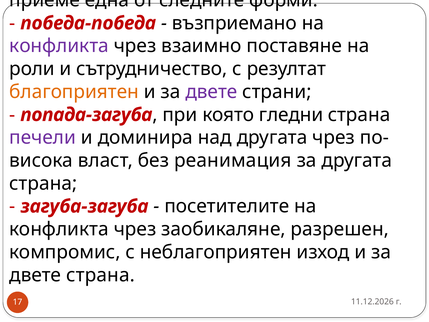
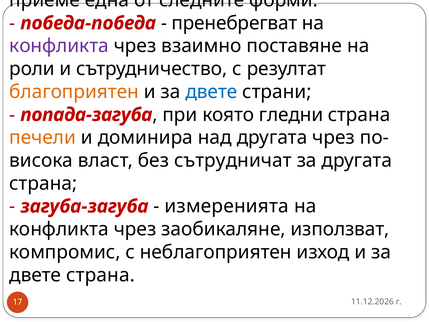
възприемано: възприемано -> пренебрегват (234, 23)
двете colour: purple -> blue (211, 92)
печели colour: purple -> orange (43, 138)
реанимация: реанимация -> сътрудничат (233, 160)
посетителите: посетителите -> измеренията (227, 206)
разрешен: разрешен -> използват (340, 229)
